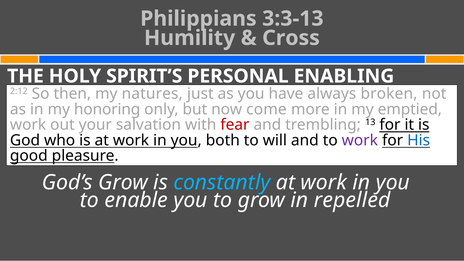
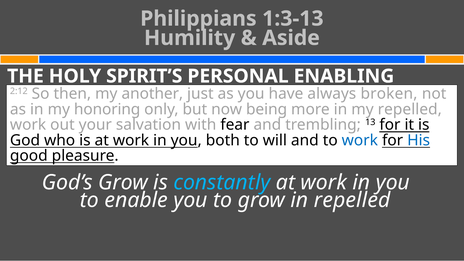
3:3-13: 3:3-13 -> 1:3-13 (293, 19)
Cross: Cross -> Aside (291, 38)
natures: natures -> another (152, 94)
come: come -> being (267, 109)
my emptied: emptied -> repelled (410, 109)
fear colour: red -> black (235, 125)
work colour: purple -> blue (360, 140)
